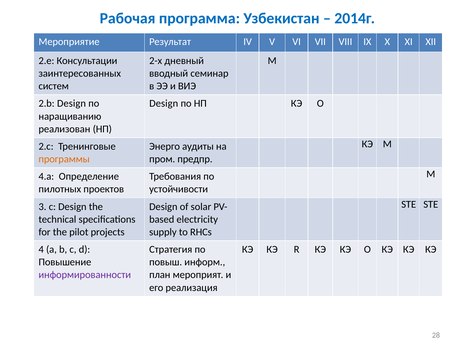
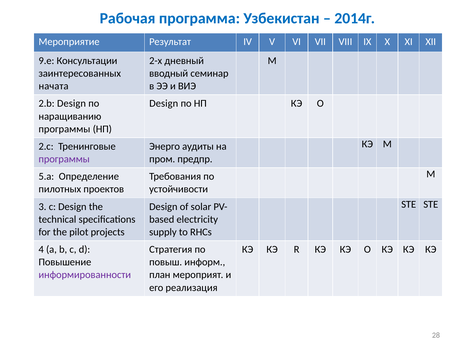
2.e: 2.e -> 9.e (46, 61)
систем: систем -> начата (54, 86)
реализован: реализован -> программы (64, 129)
программы colour: orange -> purple (64, 159)
4.a: 4.a -> 5.a (46, 177)
